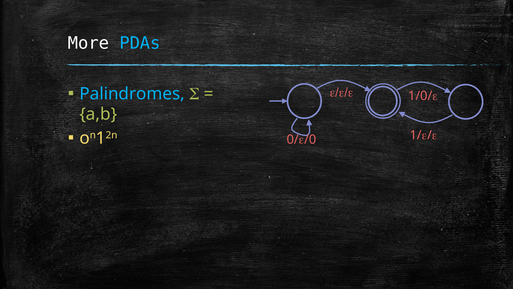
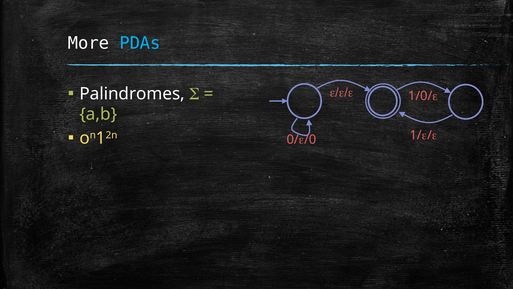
Palindromes colour: light blue -> white (132, 94)
